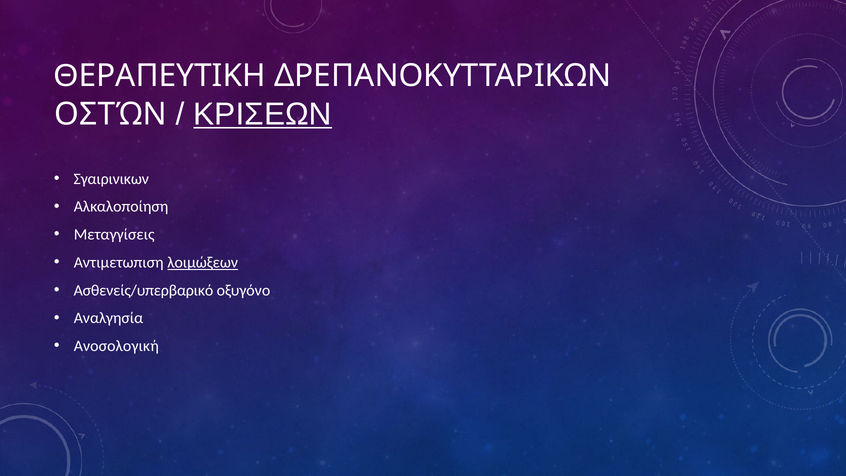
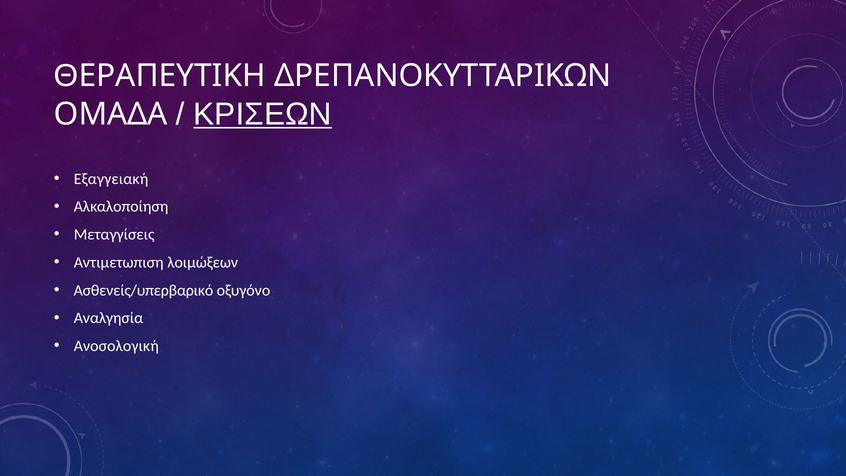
ΟΣΤΏΝ: ΟΣΤΏΝ -> ΟΜΑΔΑ (111, 114)
Σγαιρινικων: Σγαιρινικων -> Εξαγγειακή (111, 179)
λοιμώξεων underline: present -> none (203, 262)
